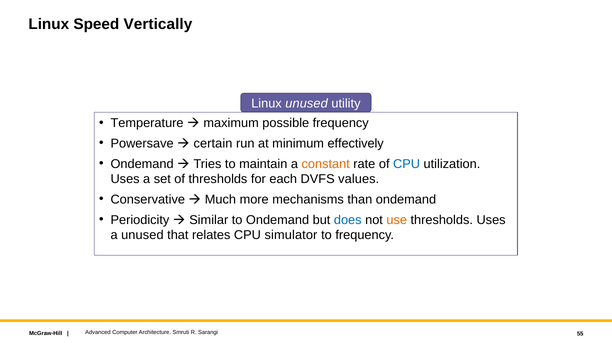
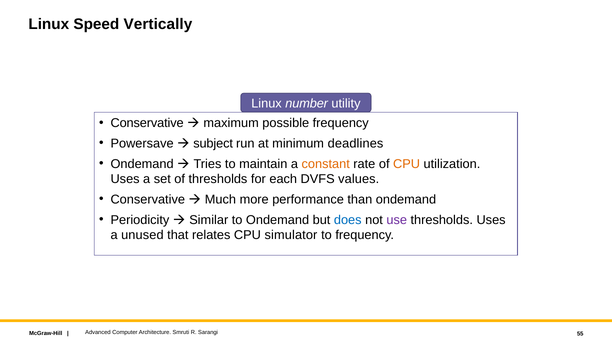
Linux unused: unused -> number (307, 104)
Temperature: Temperature -> Conservative (147, 123)
certain: certain -> subject (213, 144)
effectively: effectively -> deadlines (356, 144)
CPU colour: blue -> orange (407, 164)
mechanisms: mechanisms -> performance (308, 200)
use colour: orange -> purple (397, 220)
